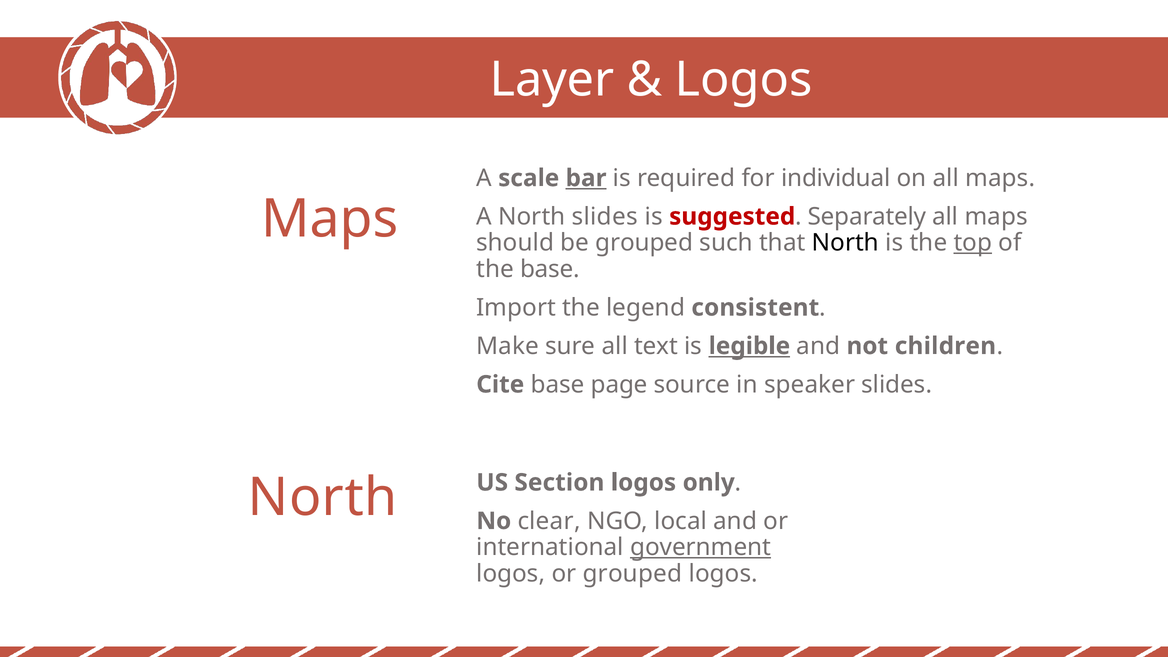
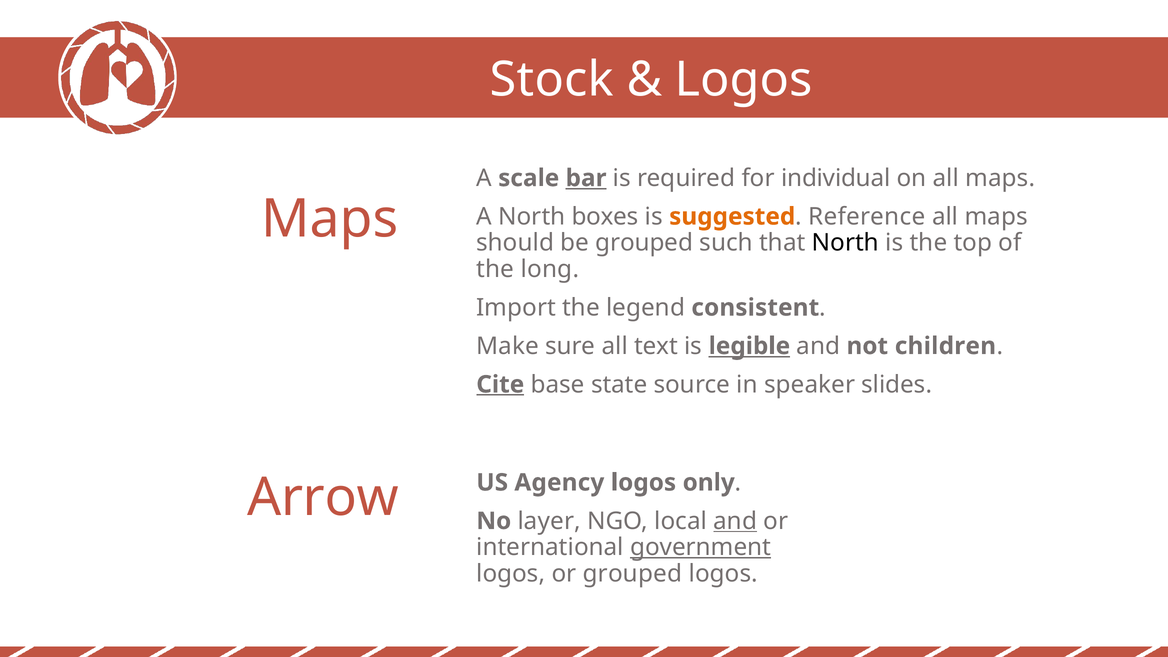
Layer: Layer -> Stock (552, 80)
North slides: slides -> boxes (605, 217)
suggested colour: red -> orange (732, 217)
Separately: Separately -> Reference (867, 217)
top underline: present -> none (973, 243)
the base: base -> long (550, 269)
Cite underline: none -> present (500, 385)
page: page -> state (619, 385)
Section: Section -> Agency (559, 483)
North: North -> Arrow (323, 498)
clear: clear -> layer (549, 521)
and underline: none -> present (735, 521)
